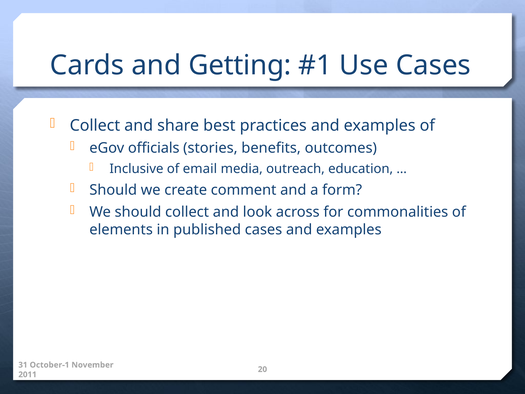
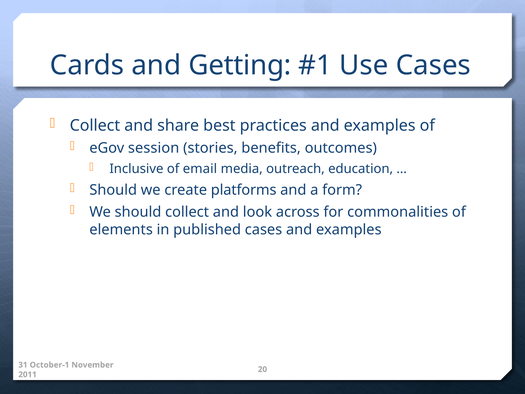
officials: officials -> session (154, 148)
comment: comment -> platforms (244, 190)
